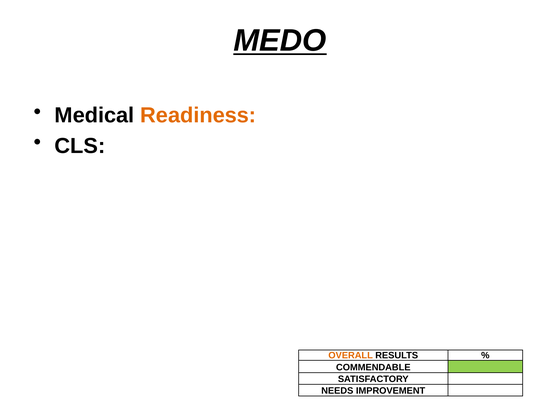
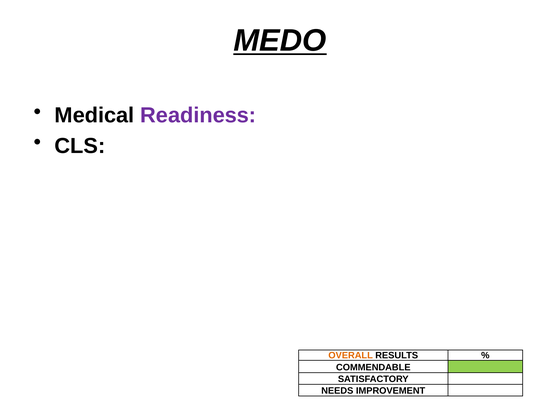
Readiness colour: orange -> purple (198, 115)
